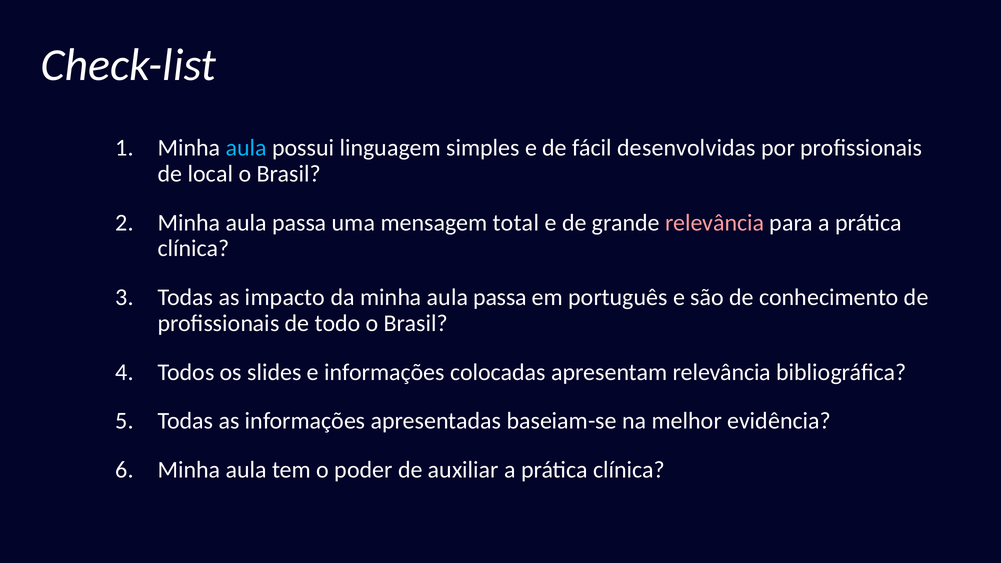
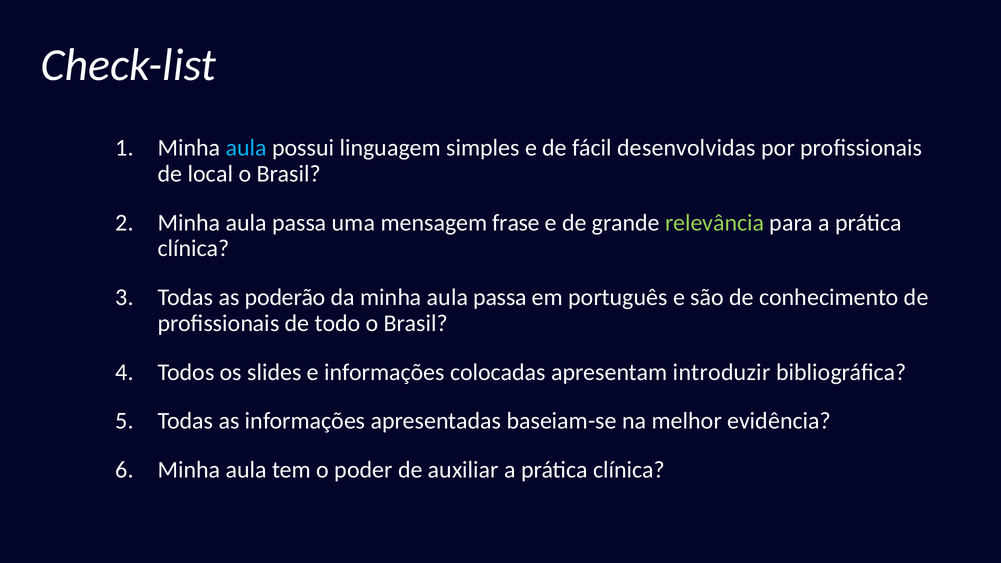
total: total -> frase (516, 223)
relevância colour: pink -> light green (715, 223)
impacto: impacto -> poderão (285, 297)
apresentam relevância: relevância -> introduzir (722, 372)
